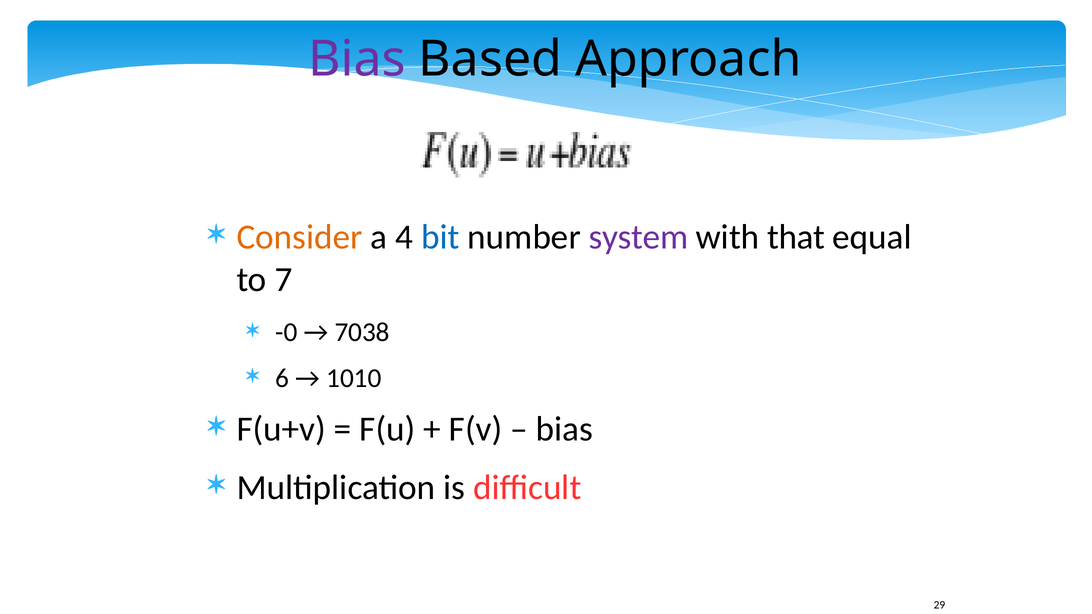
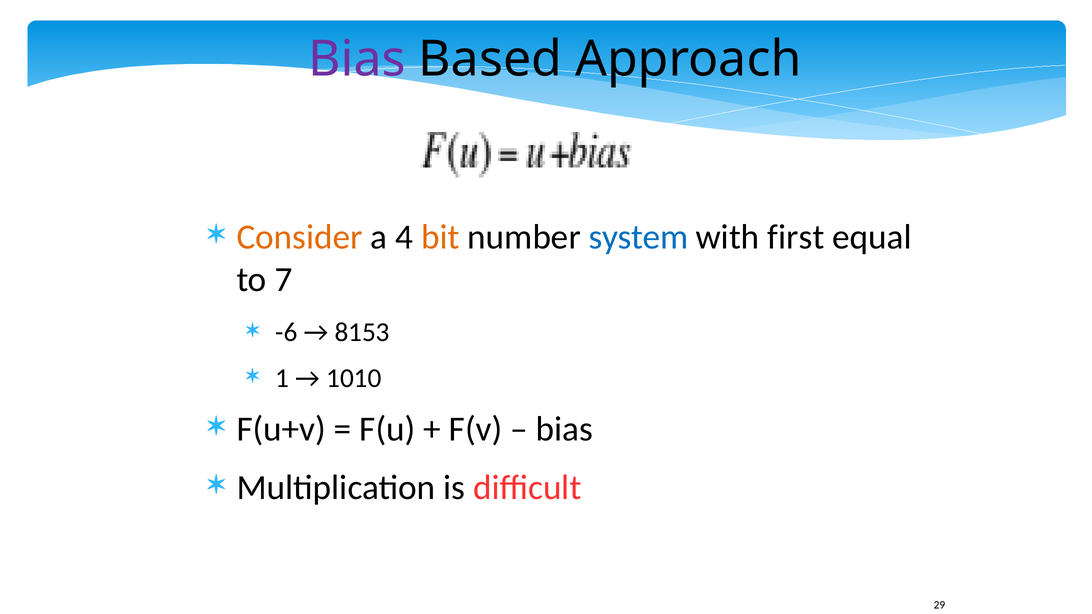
bit colour: blue -> orange (440, 237)
system colour: purple -> blue (638, 237)
that: that -> first (796, 237)
-0: -0 -> -6 (286, 333)
7038: 7038 -> 8153 (362, 333)
6: 6 -> 1 (282, 378)
